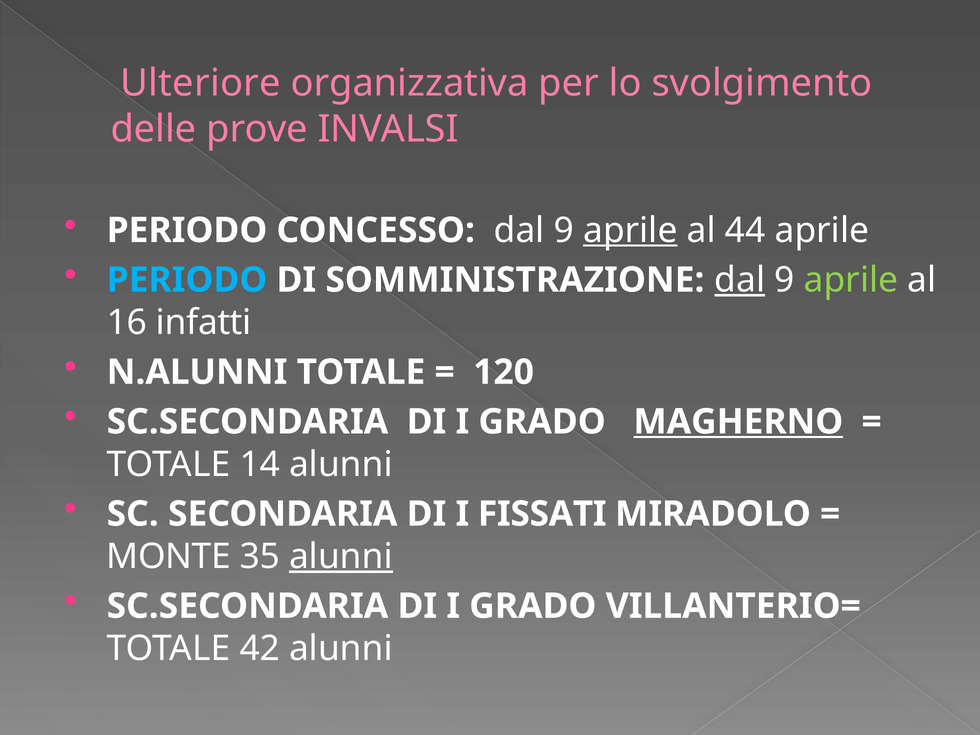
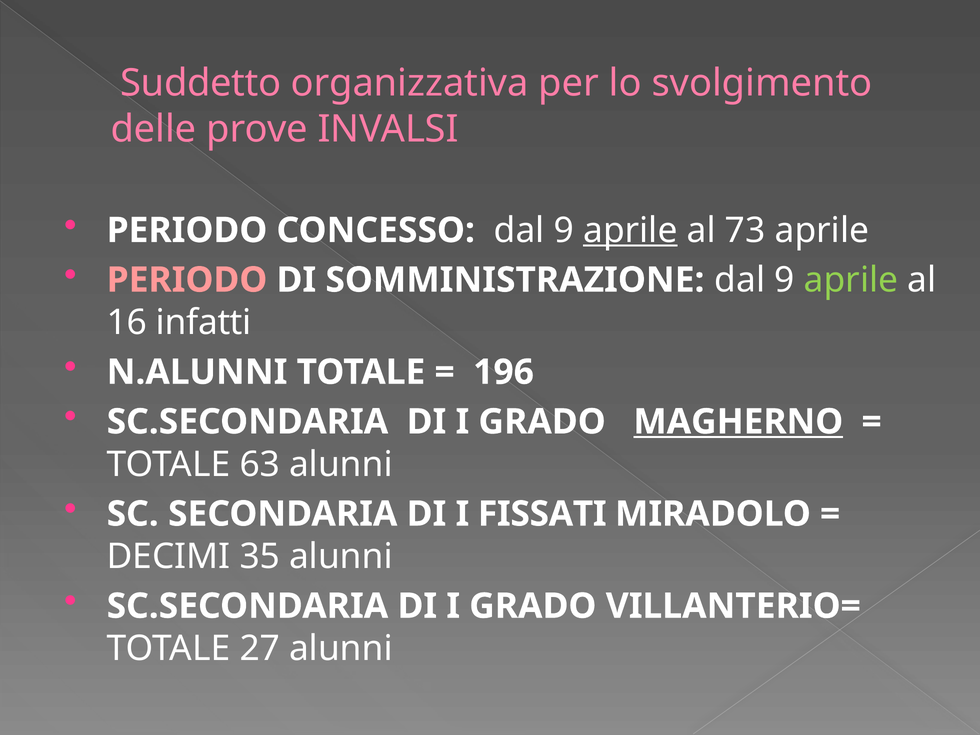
Ulteriore: Ulteriore -> Suddetto (201, 83)
44: 44 -> 73 (745, 230)
PERIODO colour: light blue -> pink (187, 280)
dal underline: present -> none (740, 280)
120: 120 -> 196 (504, 372)
14: 14 -> 63 (260, 464)
MONTE: MONTE -> DECIMI (169, 557)
alunni underline: present -> none (341, 557)
42: 42 -> 27 (260, 649)
